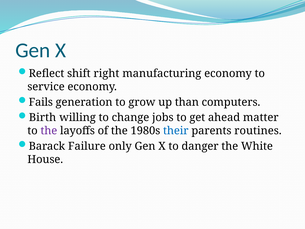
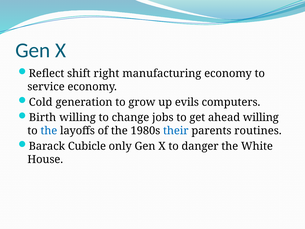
Fails: Fails -> Cold (41, 102)
than: than -> evils (187, 102)
ahead matter: matter -> willing (261, 117)
the colour: purple -> blue (49, 131)
Failure: Failure -> Cubicle (87, 146)
